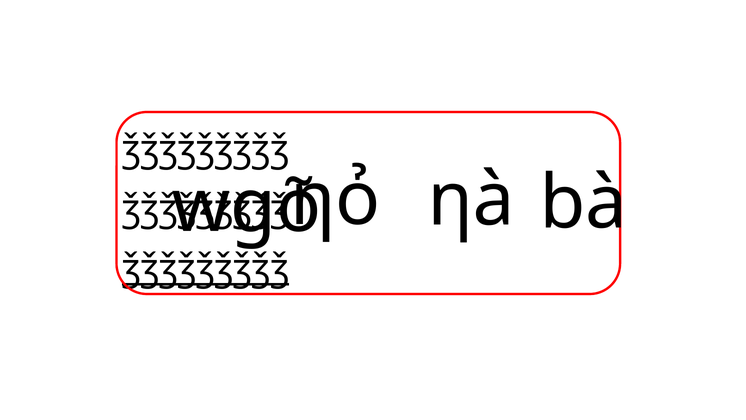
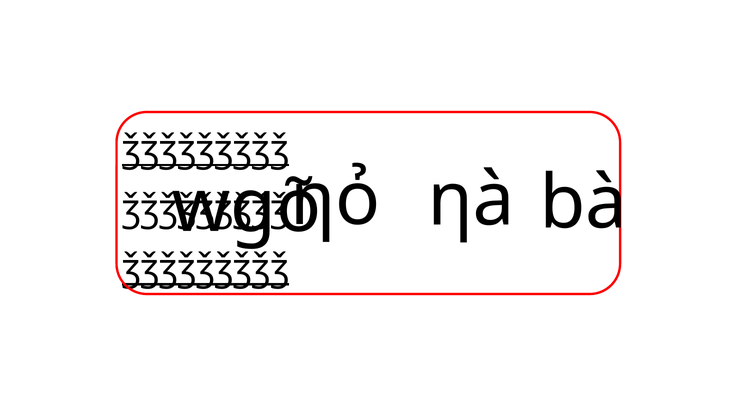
ǯǯǯǯǯǯǯǯǯ underline: none -> present (206, 149)
